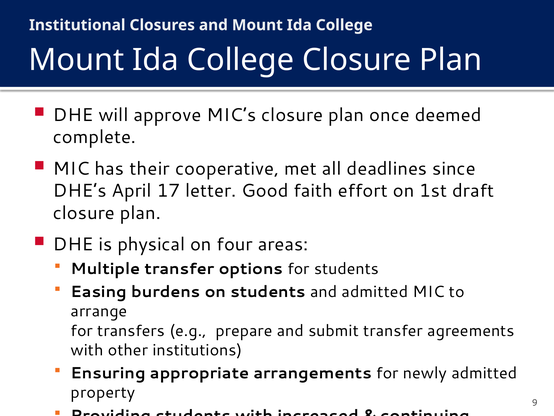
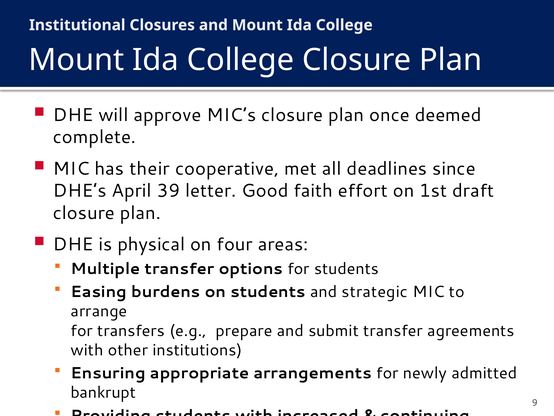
17: 17 -> 39 (168, 191)
and admitted: admitted -> strategic (375, 291)
property: property -> bankrupt (103, 392)
